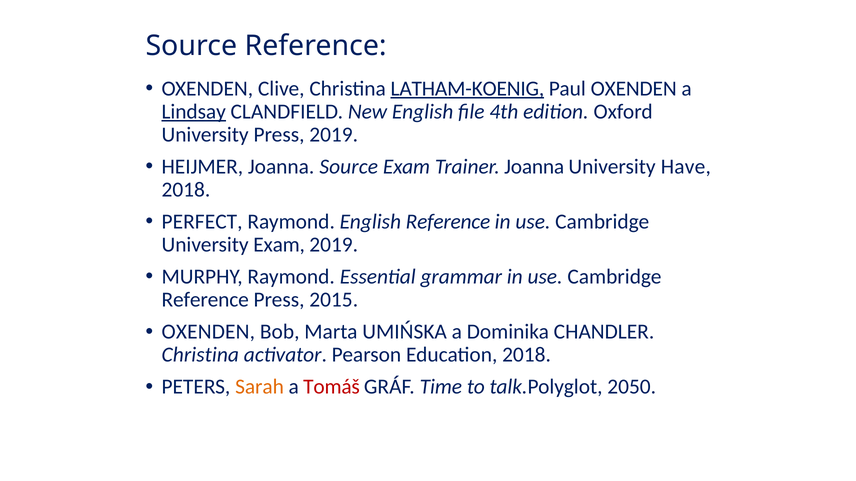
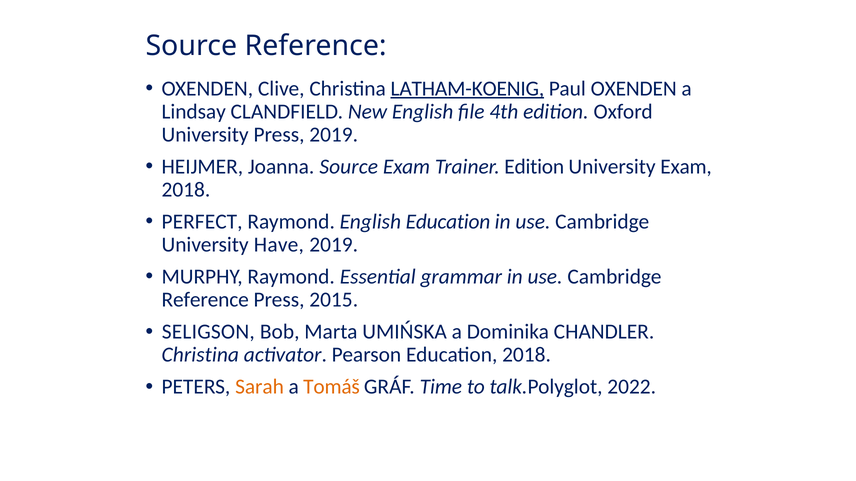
Lindsay underline: present -> none (194, 112)
Trainer Joanna: Joanna -> Edition (534, 167)
University Have: Have -> Exam (686, 167)
English Reference: Reference -> Education (448, 222)
University Exam: Exam -> Have (279, 245)
OXENDEN: OXENDEN -> SELIGSON (208, 332)
Tomáš colour: red -> orange (332, 387)
2050: 2050 -> 2022 (632, 387)
